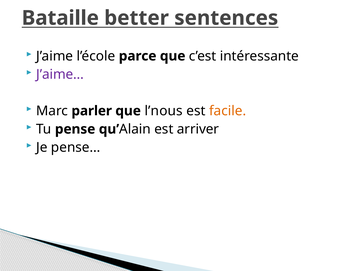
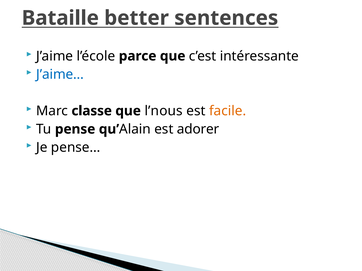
J’aime… colour: purple -> blue (60, 74)
parler: parler -> classe (92, 111)
arriver: arriver -> adorer (198, 129)
